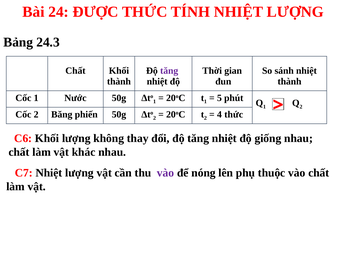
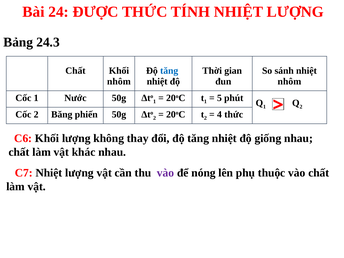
tăng colour: purple -> blue (169, 71)
thành: thành -> nhôm (119, 81)
thành: thành -> nhôm (289, 81)
